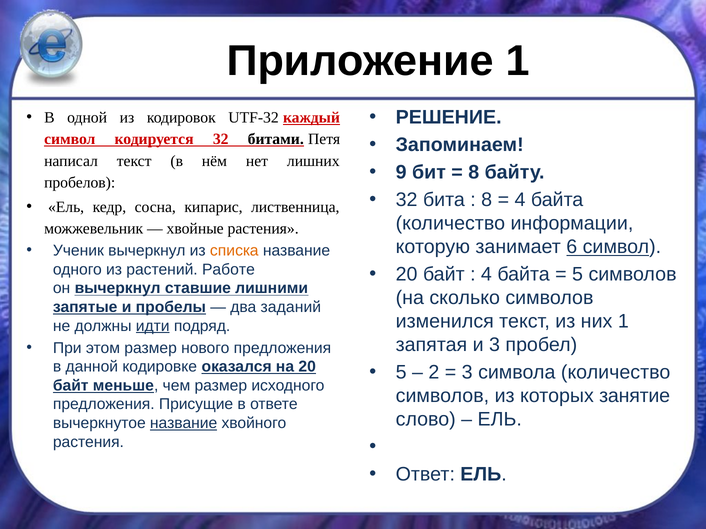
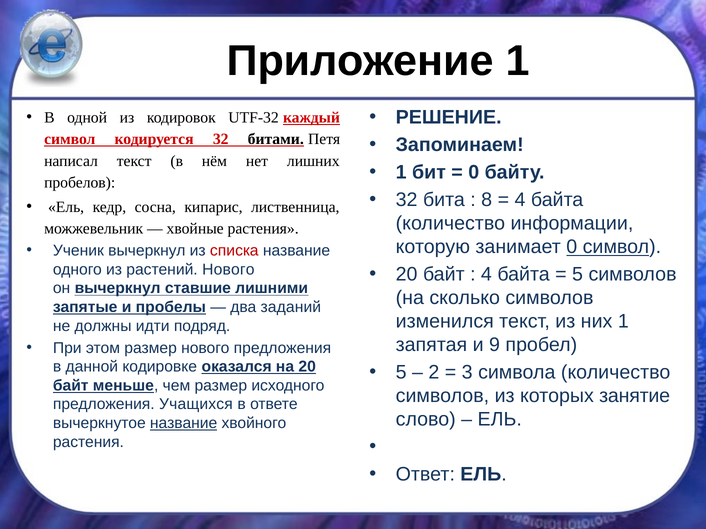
9: 9 -> 1 (401, 172)
8: 8 -> 0 (474, 172)
занимает 6: 6 -> 0 (572, 247)
списка colour: orange -> red (234, 251)
растений Работе: Работе -> Нового (228, 270)
идти underline: present -> none (153, 326)
и 3: 3 -> 9 (495, 345)
Присущие: Присущие -> Учащихся (196, 405)
